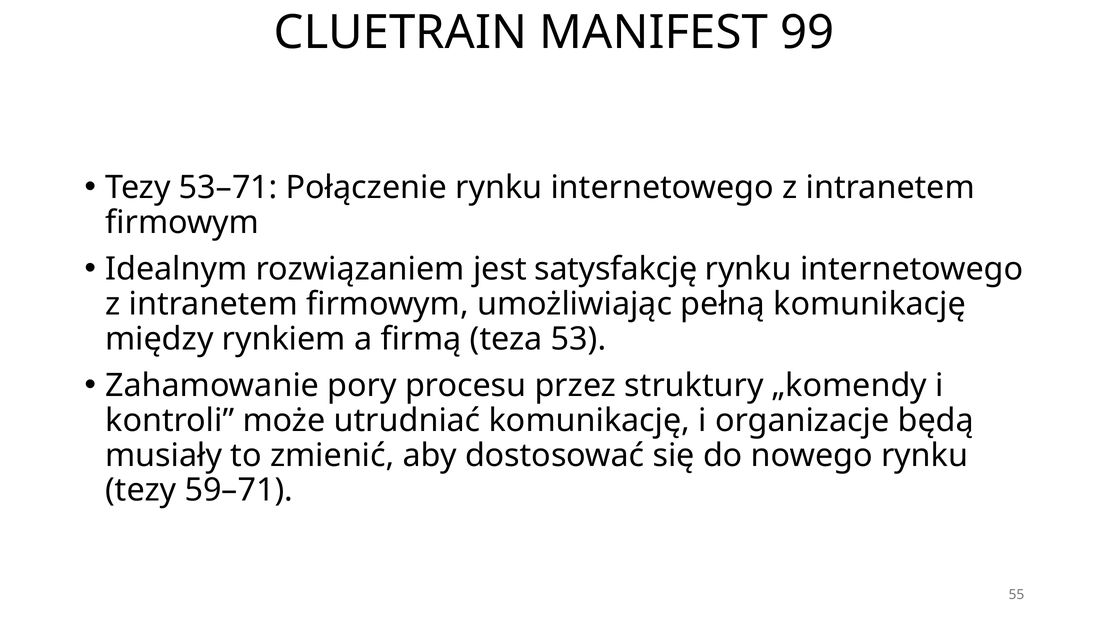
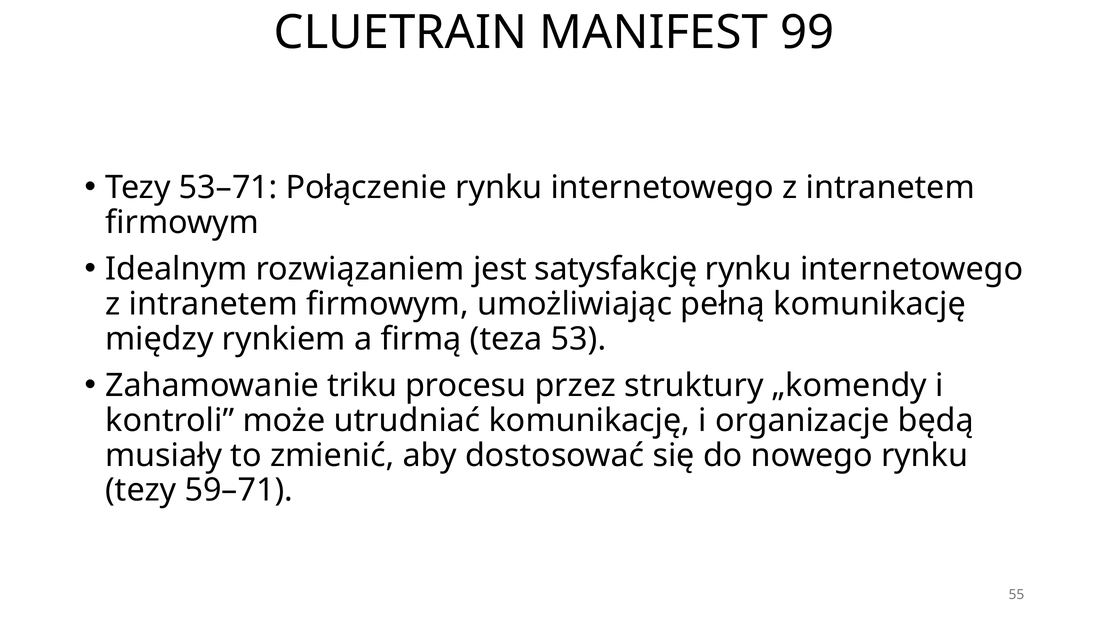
pory: pory -> triku (362, 385)
